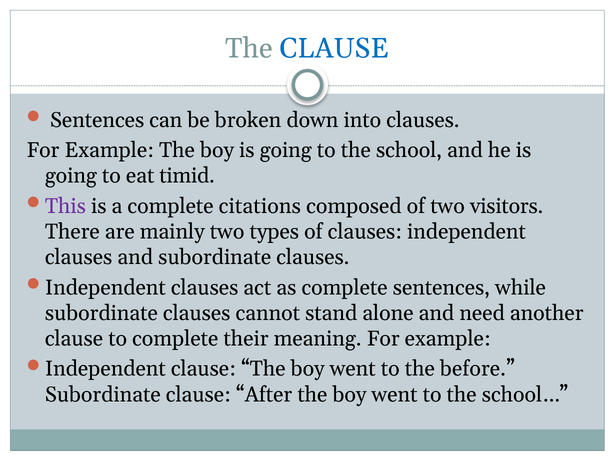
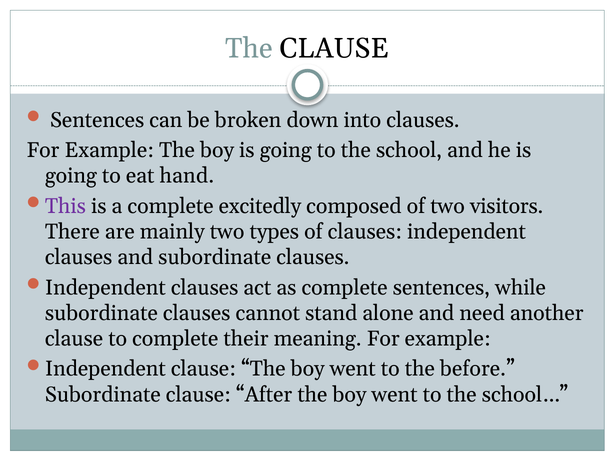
CLAUSE colour: blue -> black (334, 48)
timid: timid -> hand (187, 176)
citations: citations -> excitedly (260, 206)
